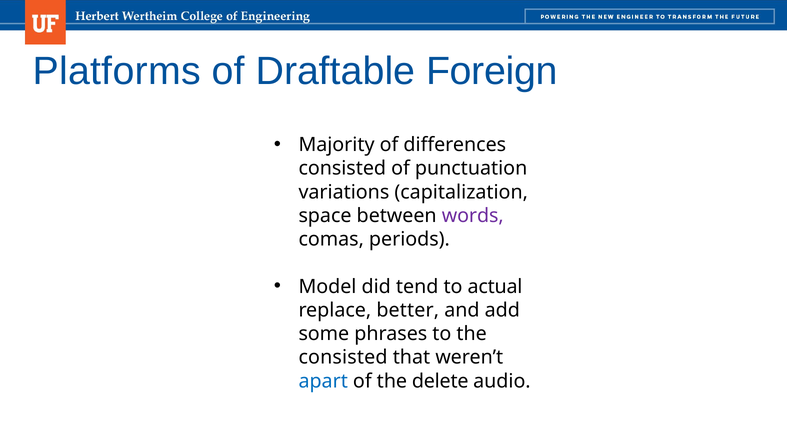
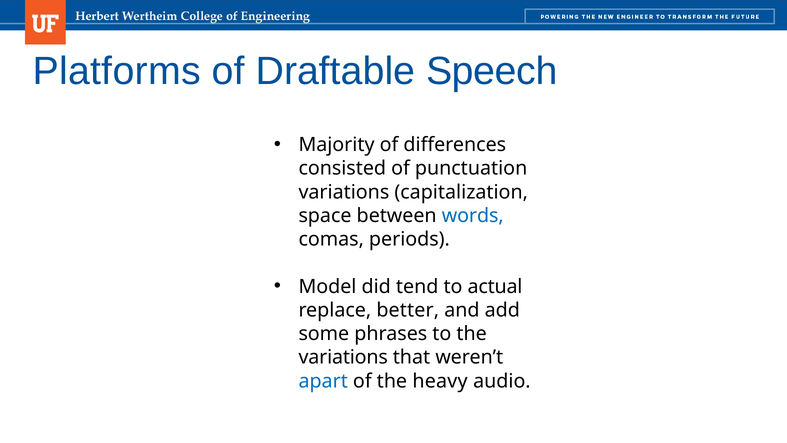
Foreign: Foreign -> Speech (492, 71)
words colour: purple -> blue (473, 216)
consisted: consisted -> variations (343, 357)
delete: delete -> heavy (440, 381)
